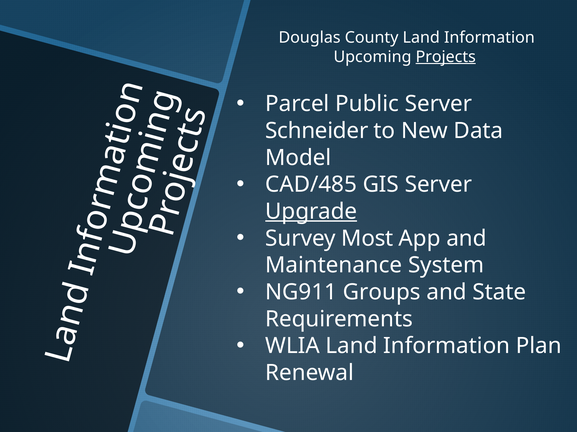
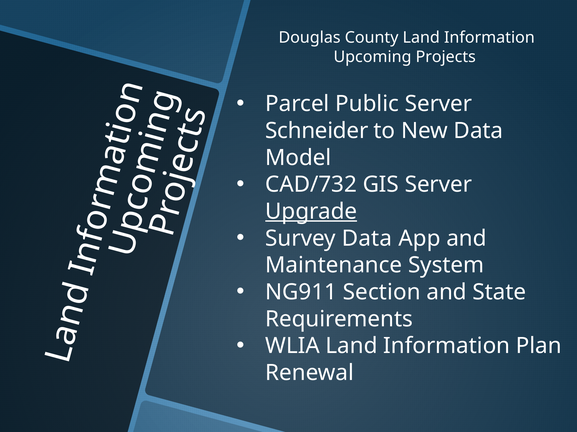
Projects underline: present -> none (446, 57)
CAD/485: CAD/485 -> CAD/732 (311, 185)
Survey Most: Most -> Data (367, 239)
Groups: Groups -> Section (382, 293)
